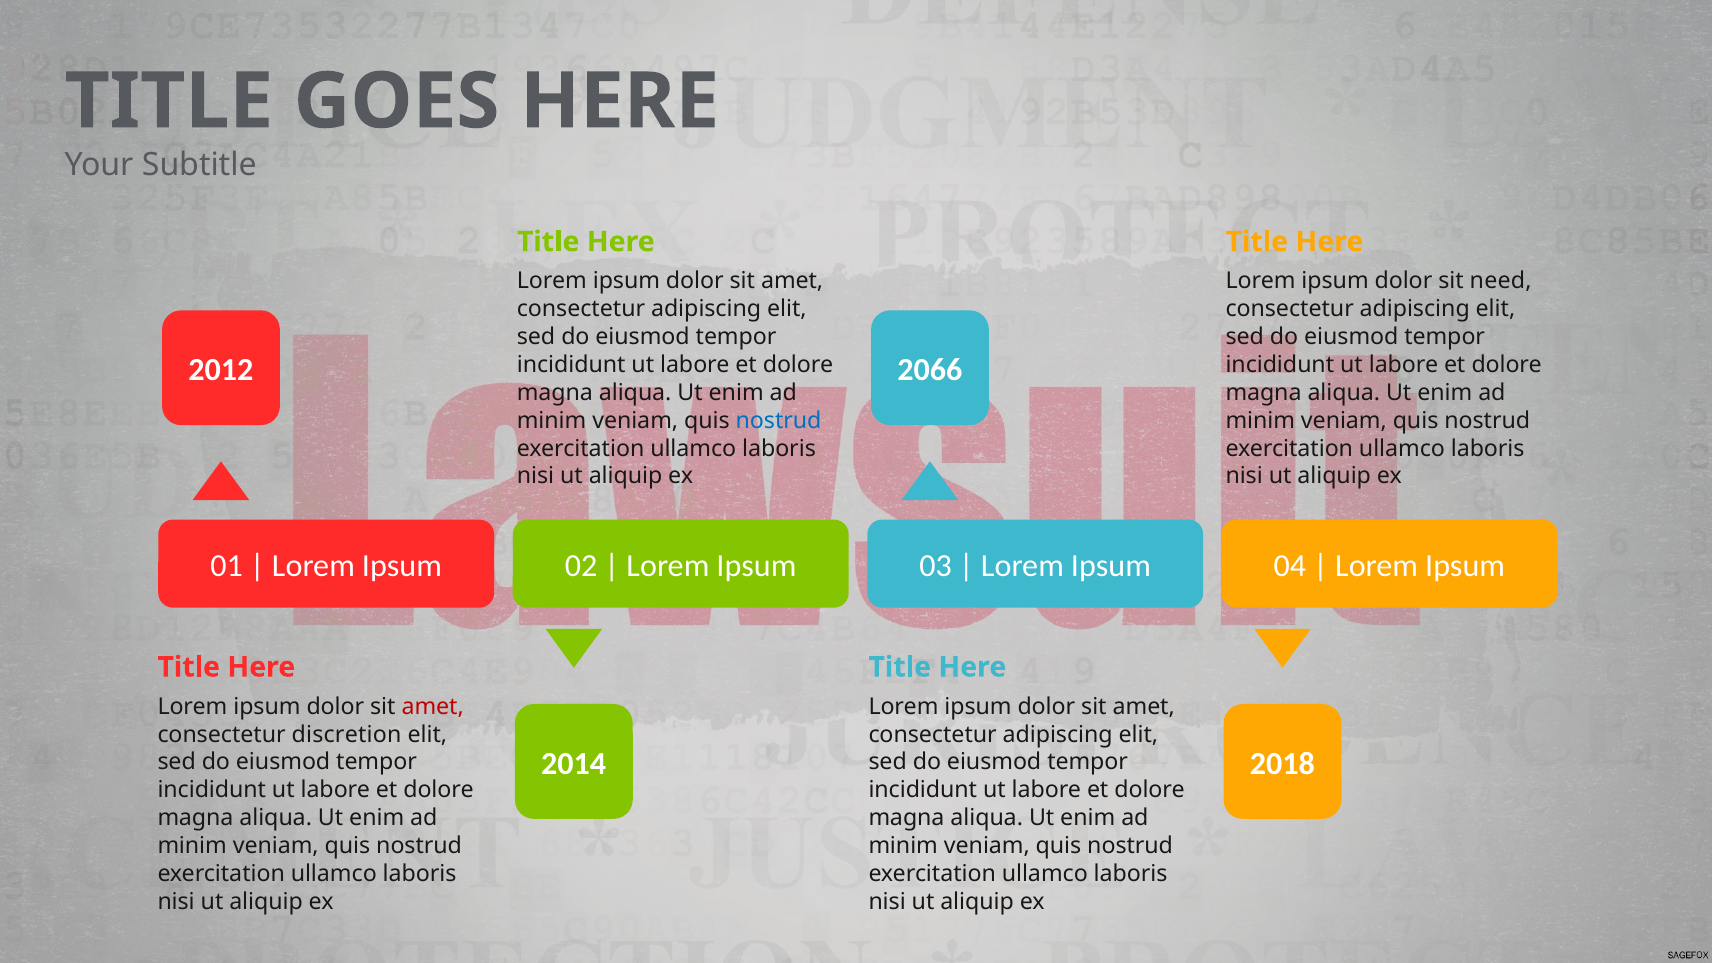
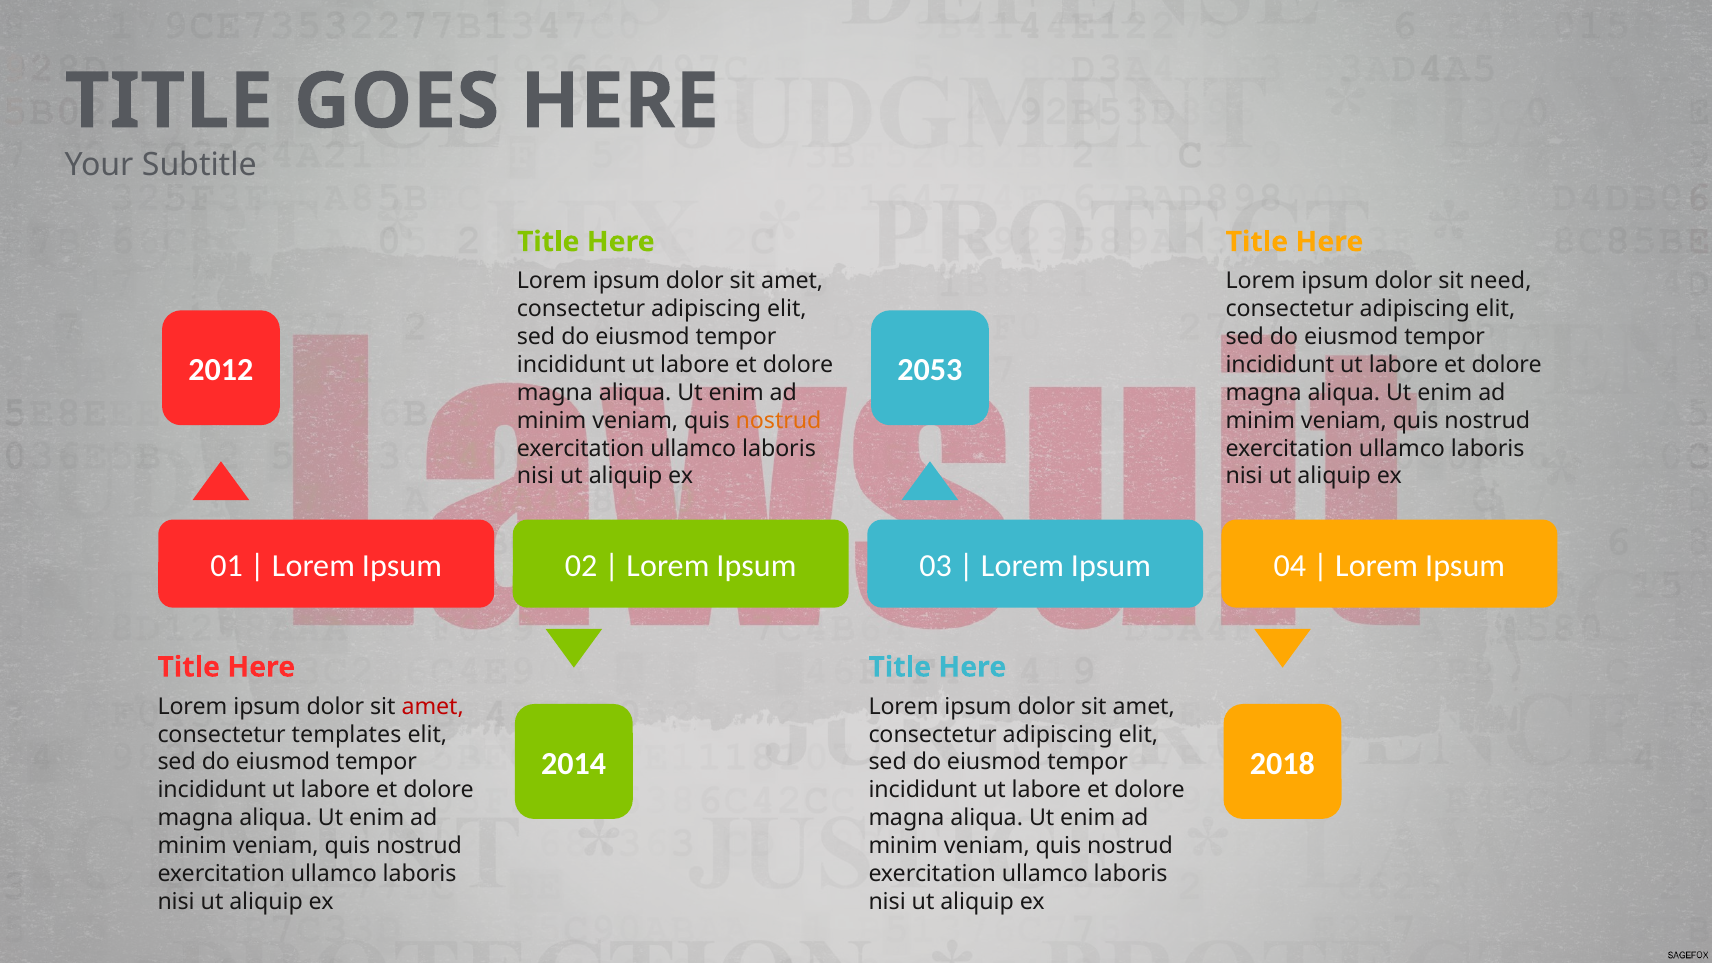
2066: 2066 -> 2053 (930, 370)
nostrud colour: blue -> orange (779, 421)
discretion: discretion -> templates (347, 734)
